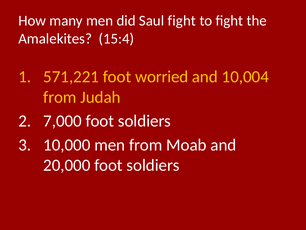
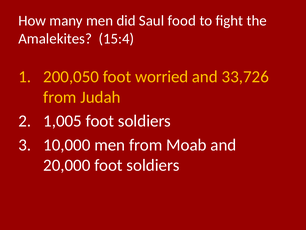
Saul fight: fight -> food (182, 21)
571,221: 571,221 -> 200,050 (71, 77)
10,004: 10,004 -> 33,726 (245, 77)
7,000: 7,000 -> 1,005 (63, 121)
